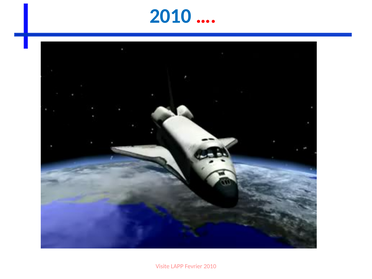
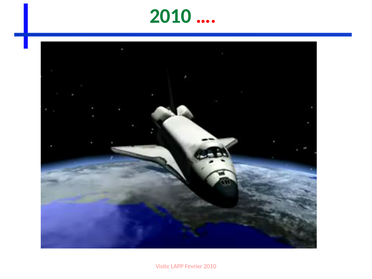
2010 colour: blue -> green (170, 16)
